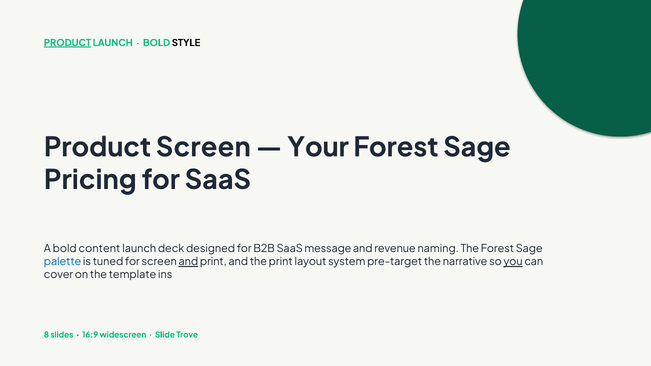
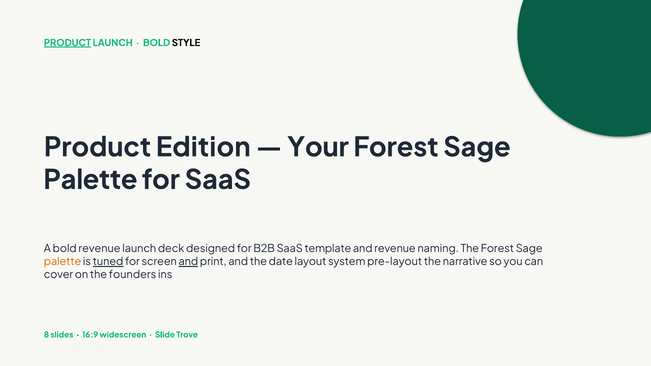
Product Screen: Screen -> Edition (203, 148)
Pricing: Pricing -> Palette (90, 180)
bold content: content -> revenue (99, 249)
message: message -> template (328, 249)
palette colour: blue -> orange (63, 262)
tuned underline: none -> present (108, 262)
the print: print -> date (281, 262)
pre-target: pre-target -> pre-layout (395, 262)
you underline: present -> none (513, 262)
template: template -> founders (132, 275)
